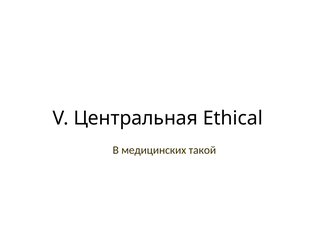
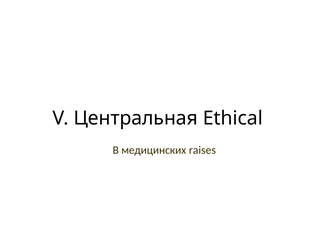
такой: такой -> raises (202, 150)
